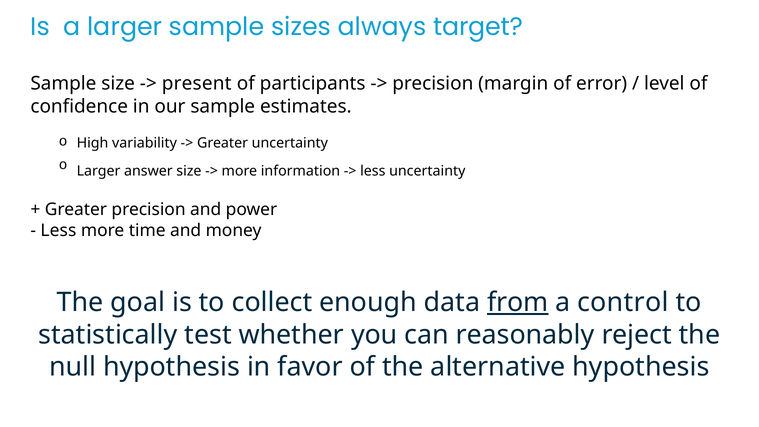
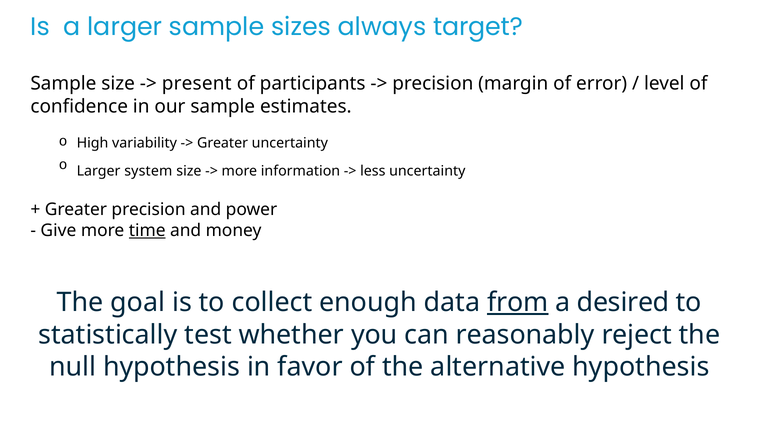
answer: answer -> system (148, 171)
Less: Less -> Give (58, 230)
time underline: none -> present (147, 230)
control: control -> desired (623, 302)
